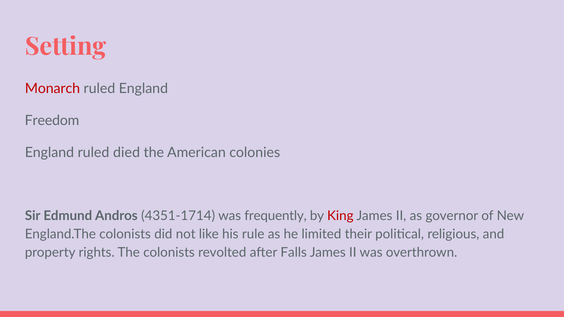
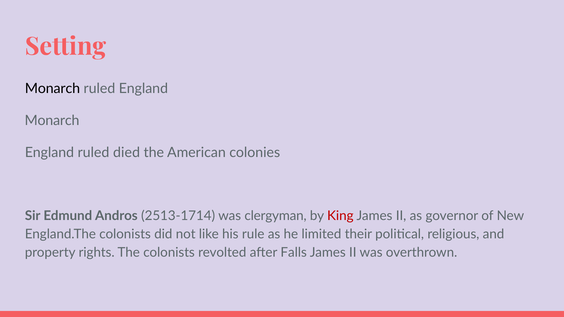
Monarch colour: red -> black (52, 89)
Freedom: Freedom -> Monarch (52, 121)
4351-1714: 4351-1714 -> 2513-1714 (178, 216)
frequently: frequently -> clergyman (276, 216)
